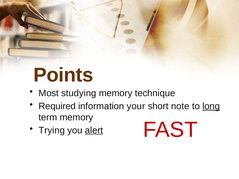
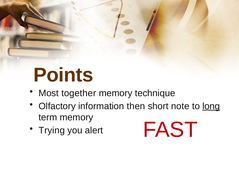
studying: studying -> together (79, 93)
Required: Required -> Olfactory (57, 106)
your: your -> then (136, 106)
alert underline: present -> none (94, 130)
